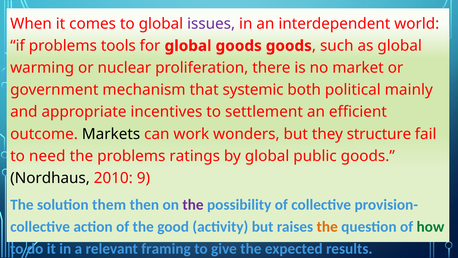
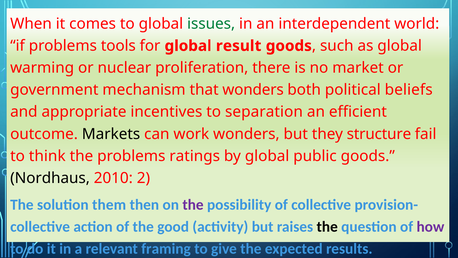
issues colour: purple -> green (211, 24)
global goods: goods -> result (239, 46)
that systemic: systemic -> wonders (253, 90)
mainly: mainly -> beliefs (409, 90)
settlement: settlement -> separation (264, 112)
need: need -> think (47, 156)
9: 9 -> 2 (143, 178)
the colour: orange -> black (327, 226)
how colour: green -> purple (430, 226)
